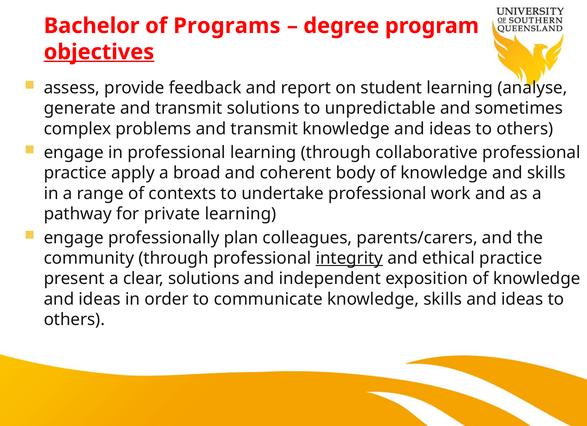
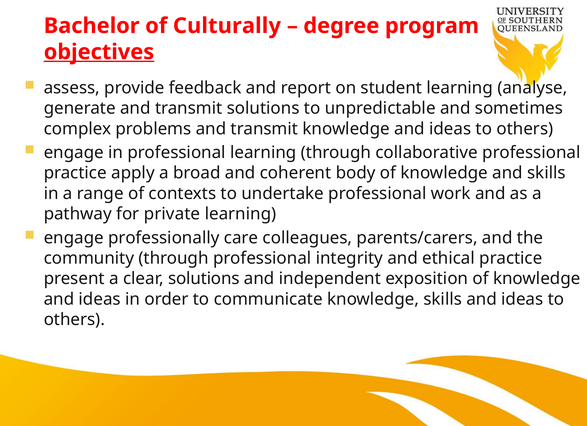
Programs: Programs -> Culturally (227, 26)
plan: plan -> care (241, 238)
integrity underline: present -> none (349, 258)
